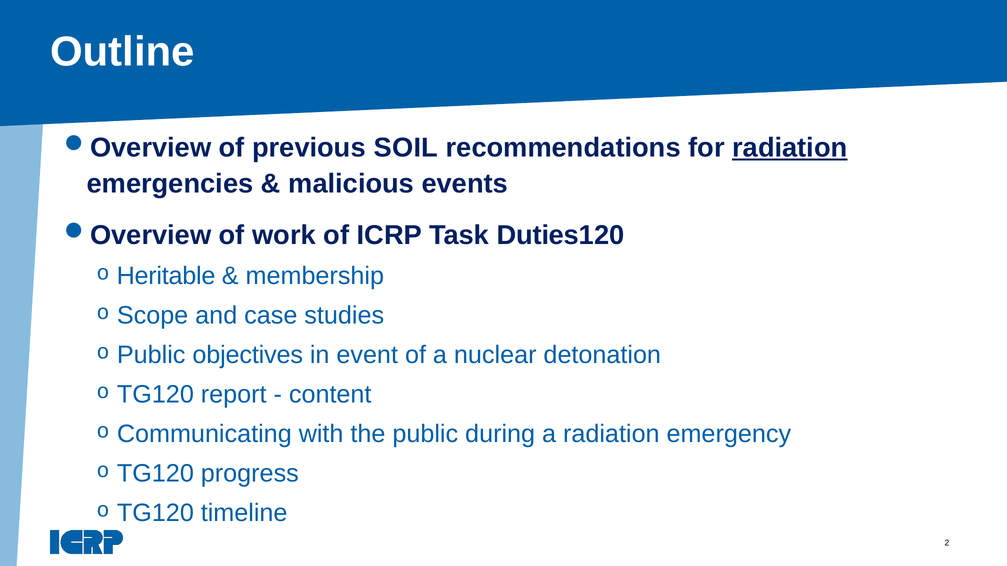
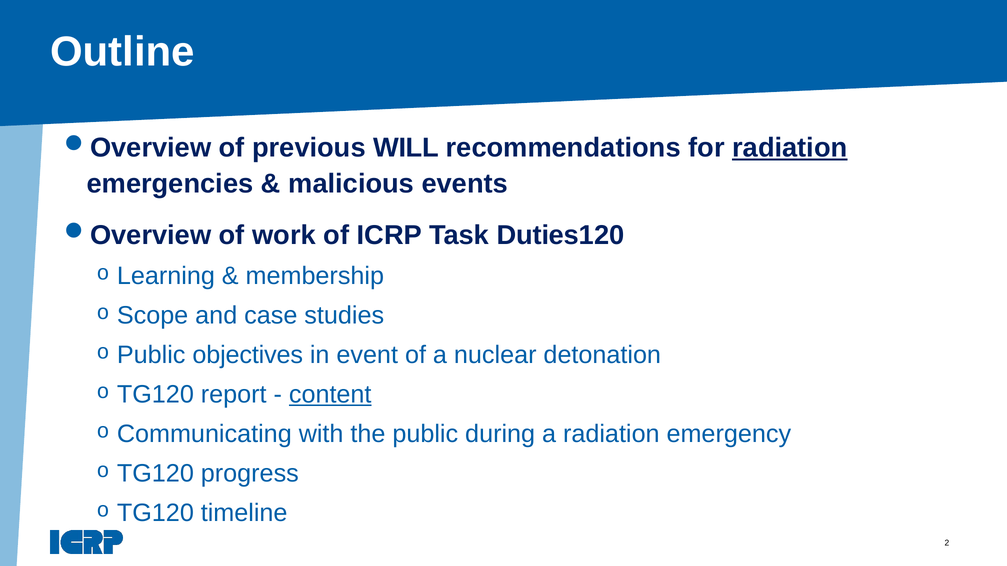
SOIL: SOIL -> WILL (406, 148)
Heritable: Heritable -> Learning (166, 276)
content underline: none -> present (330, 395)
